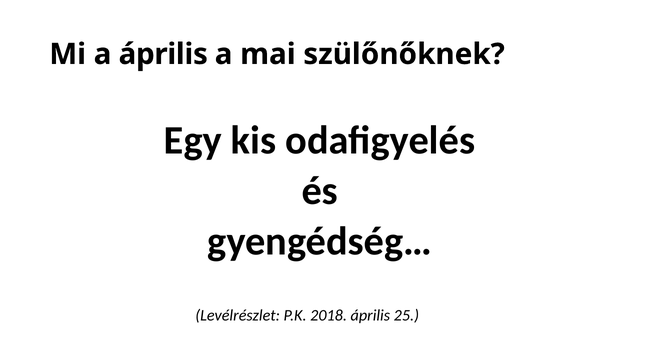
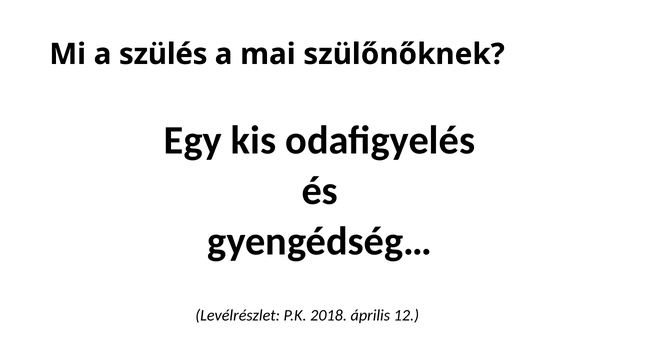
a április: április -> szülés (163, 54)
25: 25 -> 12 (406, 316)
